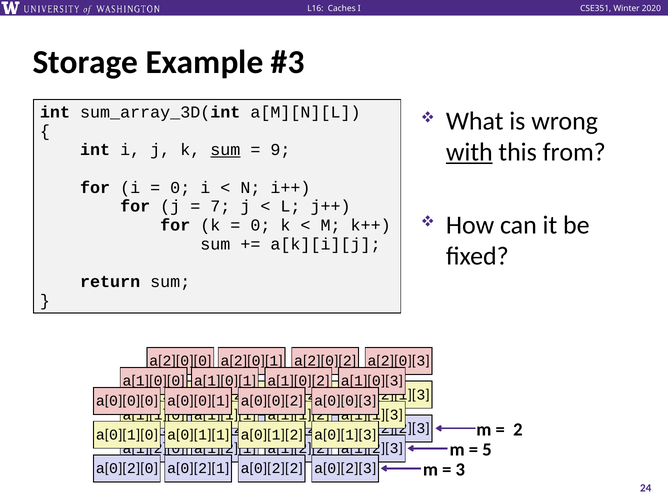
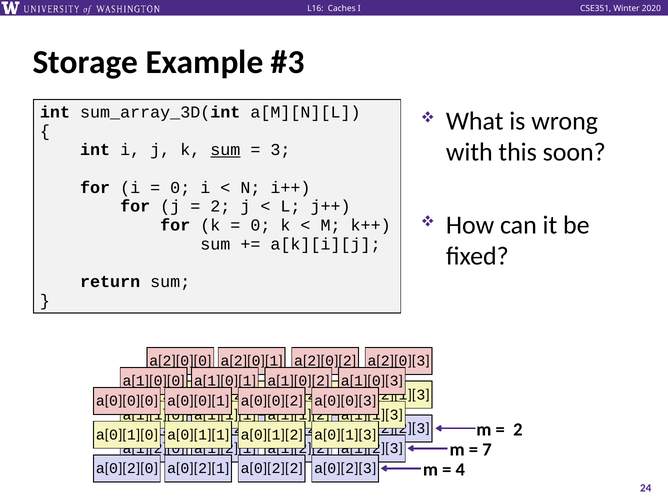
with underline: present -> none (469, 152)
from: from -> soon (574, 152)
9: 9 -> 3 (280, 150)
7: 7 -> 2 (220, 206)
5: 5 -> 7 (487, 450)
3: 3 -> 4 (460, 470)
